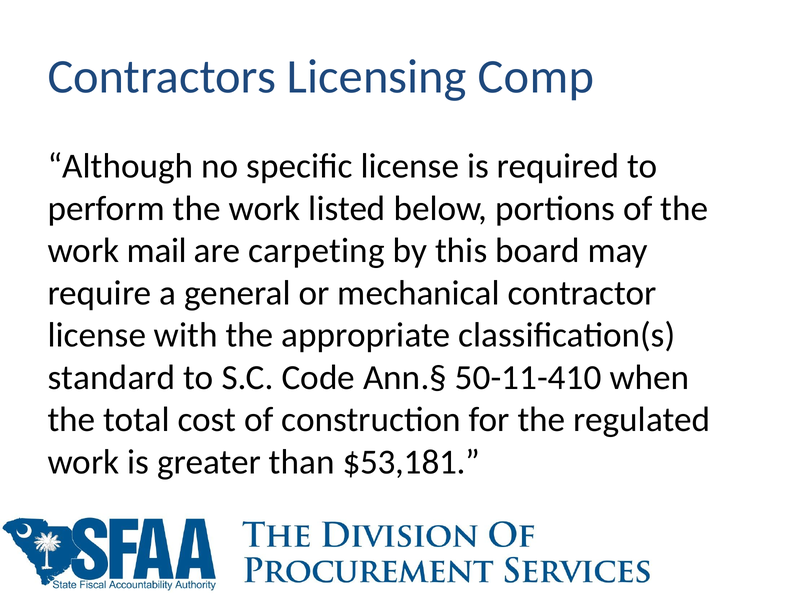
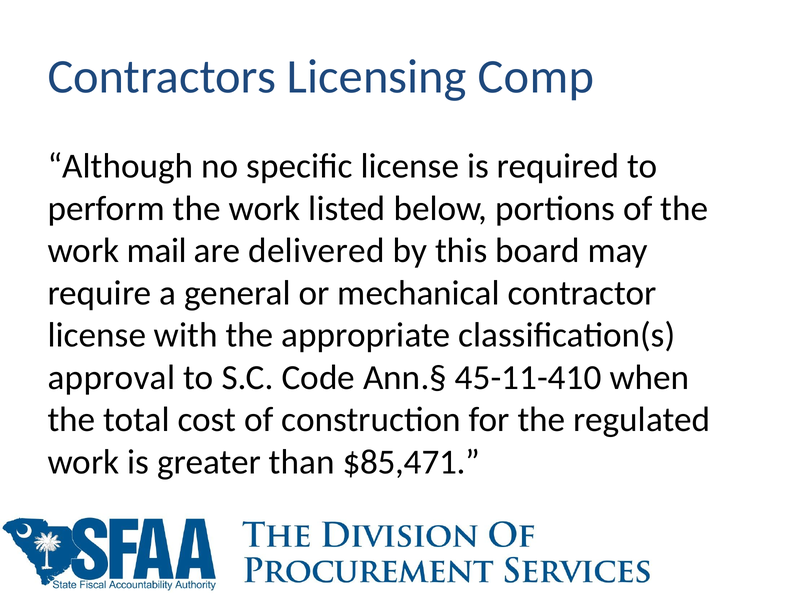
carpeting: carpeting -> delivered (316, 251)
standard: standard -> approval (111, 378)
50-11-410: 50-11-410 -> 45-11-410 (528, 378)
$53,181: $53,181 -> $85,471 (411, 462)
